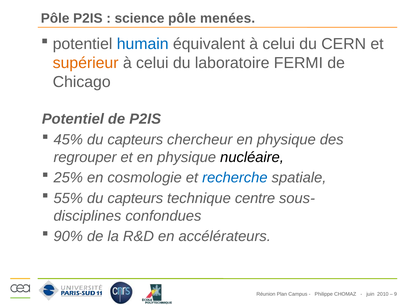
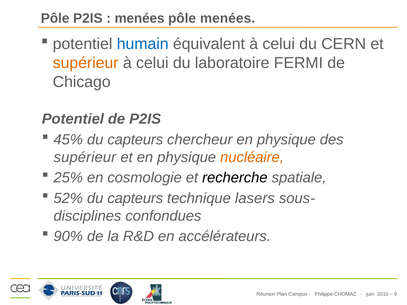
science: science -> menées (140, 18)
regrouper: regrouper -> supérieur (85, 157)
nucléaire colour: black -> orange (252, 157)
recherche colour: blue -> black (235, 178)
55%: 55% -> 52% (68, 198)
centre: centre -> lasers (255, 198)
